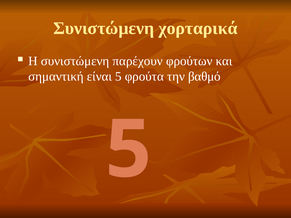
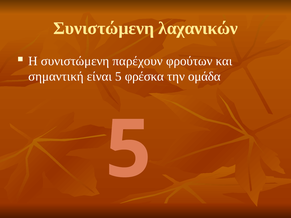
χορταρικά: χορταρικά -> λαχανικών (198, 28)
φρούτα: φρούτα -> φρέσκα (144, 77)
βαθμό: βαθμό -> ομάδα (204, 77)
